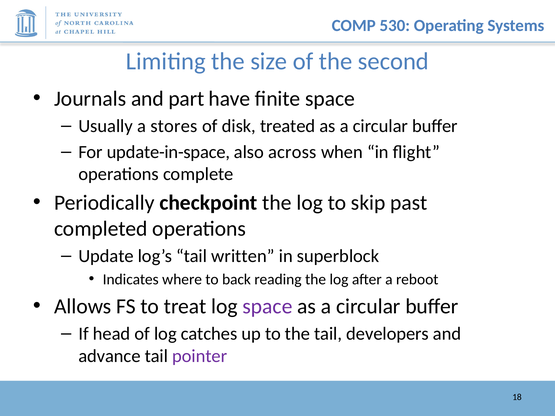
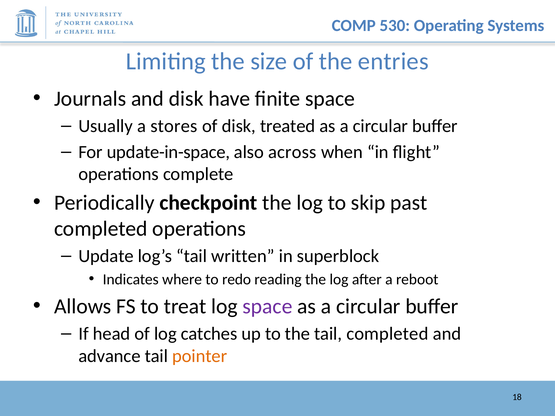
second: second -> entries (393, 61)
and part: part -> disk (186, 99)
back: back -> redo (237, 280)
tail developers: developers -> completed (387, 334)
pointer colour: purple -> orange (200, 356)
